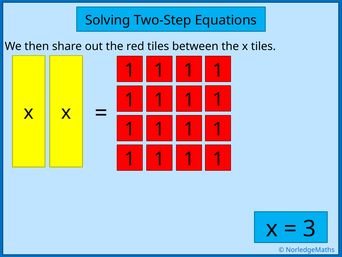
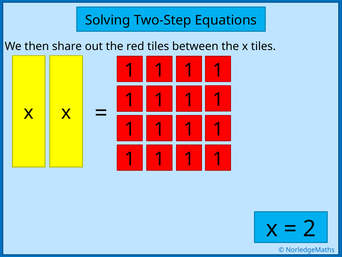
3: 3 -> 2 (309, 228)
